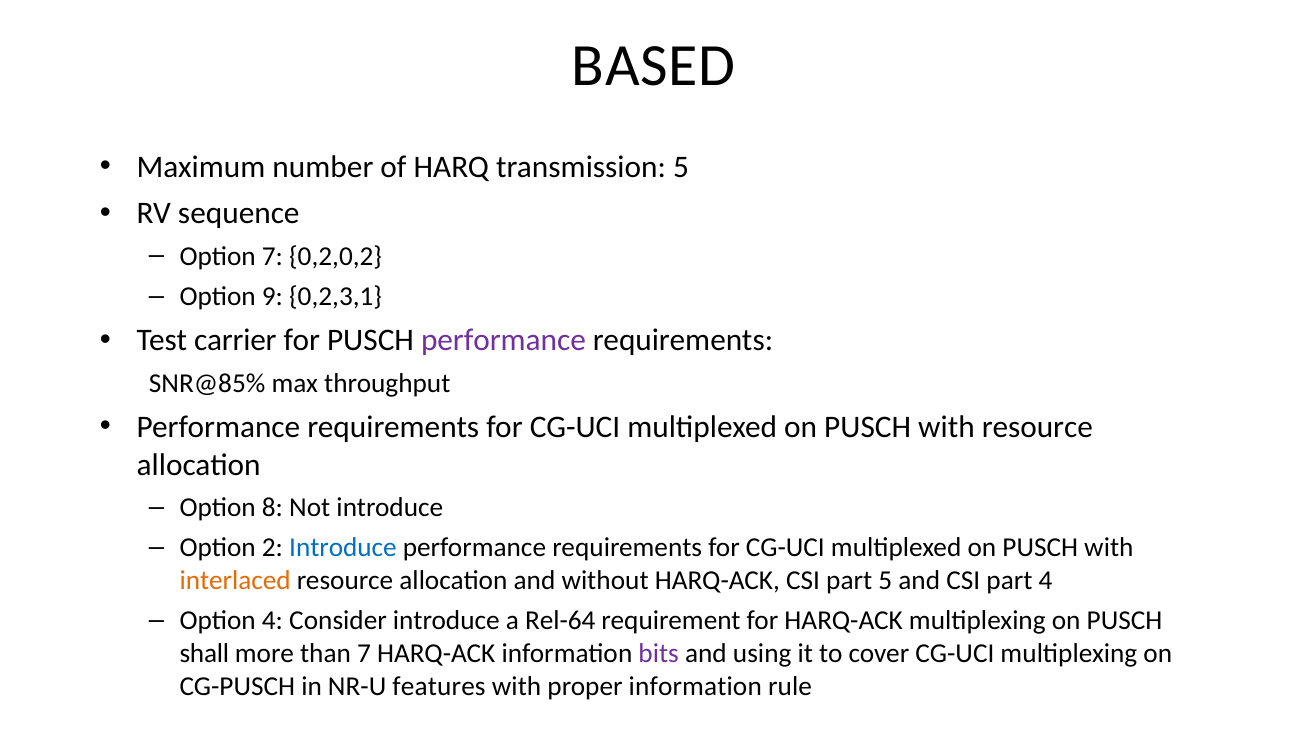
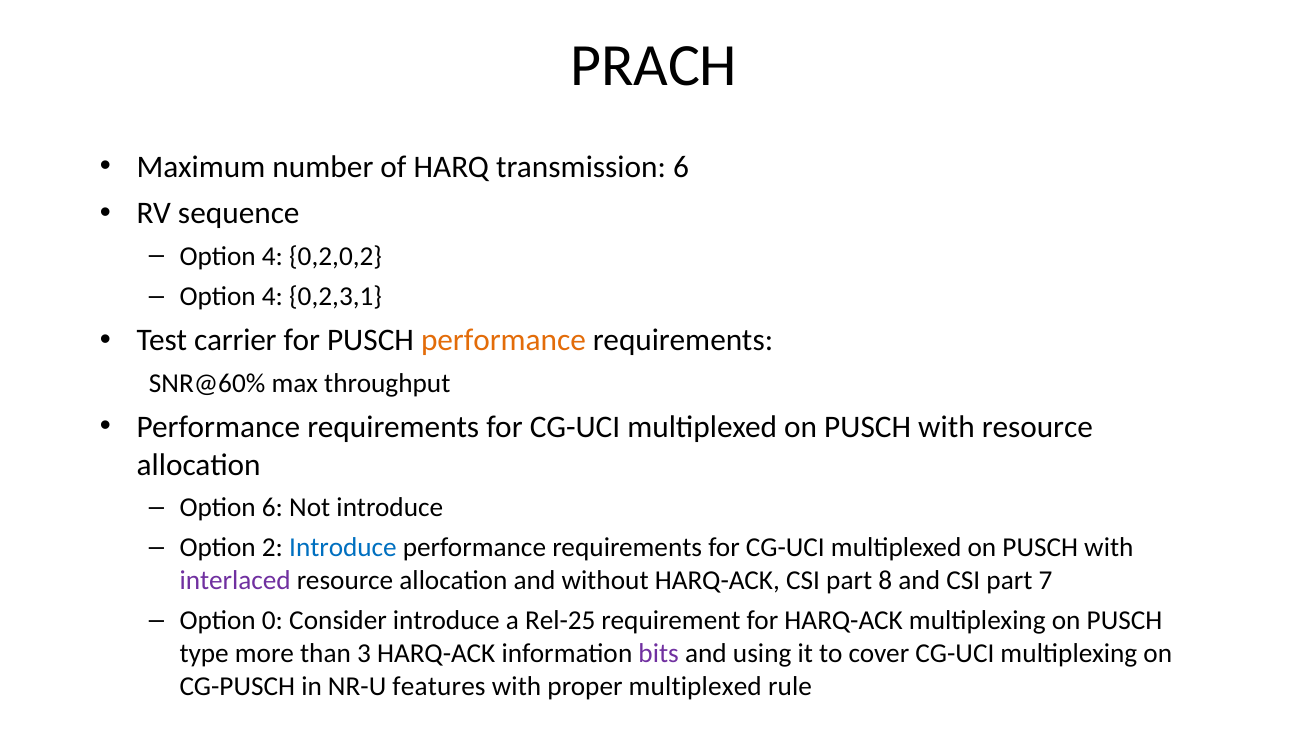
BASED: BASED -> PRACH (654, 65)
transmission 5: 5 -> 6 (681, 167)
7: 7 -> 4 (272, 256)
9: 9 -> 4 (272, 296)
performance colour: purple -> orange (503, 340)
SNR@85%: SNR@85% -> SNR@60% (207, 383)
Option 8: 8 -> 6 (272, 507)
interlaced colour: orange -> purple (235, 580)
part 5: 5 -> 8 (885, 580)
part 4: 4 -> 7 (1046, 580)
Option 4: 4 -> 0 (272, 621)
Rel-64: Rel-64 -> Rel-25 (560, 621)
shall: shall -> type (204, 653)
than 7: 7 -> 3 (364, 653)
proper information: information -> multiplexed (695, 686)
